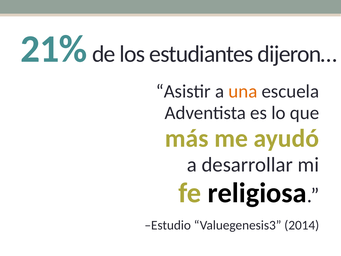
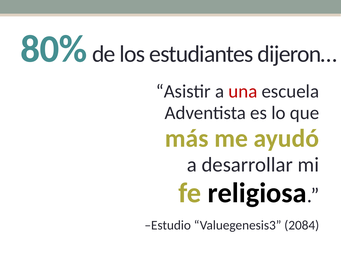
21%: 21% -> 80% (54, 49)
una colour: orange -> red (243, 91)
2014: 2014 -> 2084 (302, 225)
